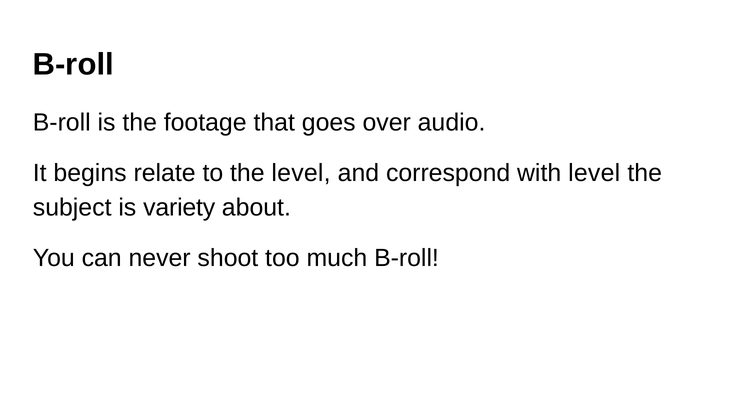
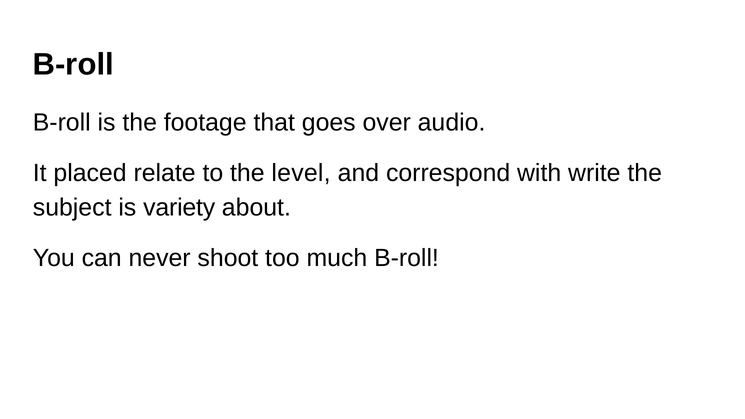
begins: begins -> placed (90, 173)
with level: level -> write (594, 173)
